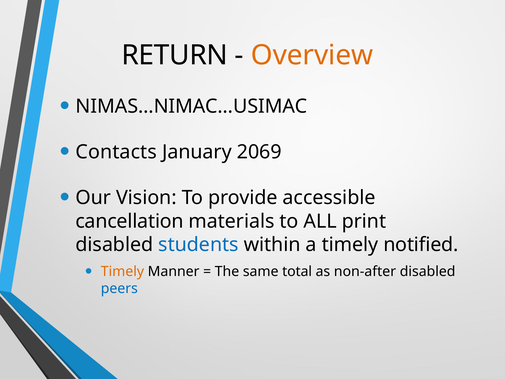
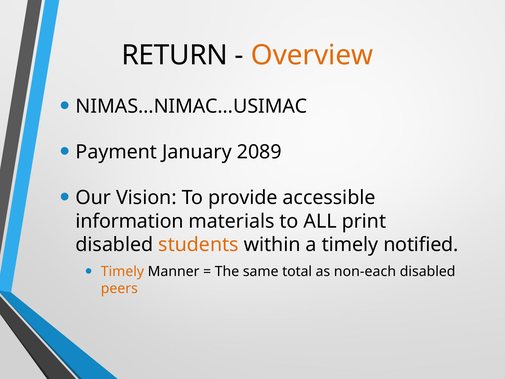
Contacts: Contacts -> Payment (116, 152)
2069: 2069 -> 2089 (259, 152)
cancellation: cancellation -> information (130, 221)
students colour: blue -> orange (198, 245)
non-after: non-after -> non-each (365, 271)
peers colour: blue -> orange (119, 288)
